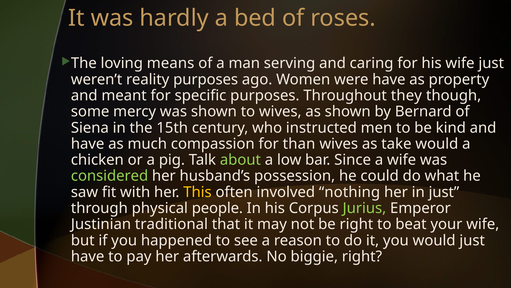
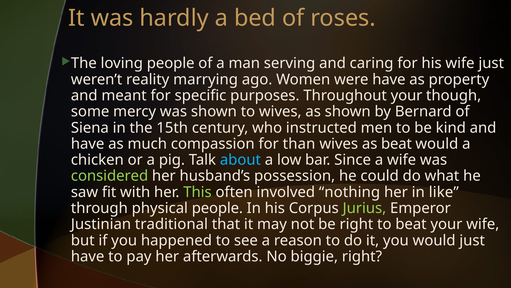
loving means: means -> people (171, 63)
reality purposes: purposes -> marrying (206, 79)
Throughout they: they -> your (407, 95)
as take: take -> beat (396, 144)
about colour: light green -> light blue (240, 160)
This colour: yellow -> light green (198, 192)
in just: just -> like (444, 192)
